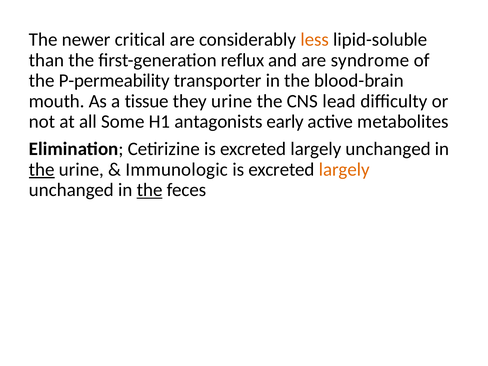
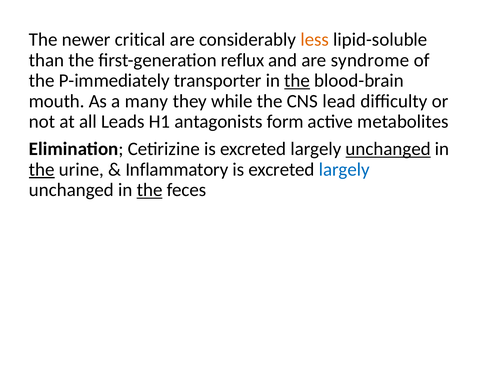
P-permeability: P-permeability -> P-immediately (114, 81)
the underline: none -> present (297, 81)
tissue: tissue -> many (147, 101)
they urine: urine -> while (232, 101)
Some: Some -> Leads (123, 122)
early: early -> form (285, 122)
unchanged underline: none -> present (388, 149)
Immunologic: Immunologic -> Inflammatory (177, 169)
largely colour: orange -> blue (344, 169)
